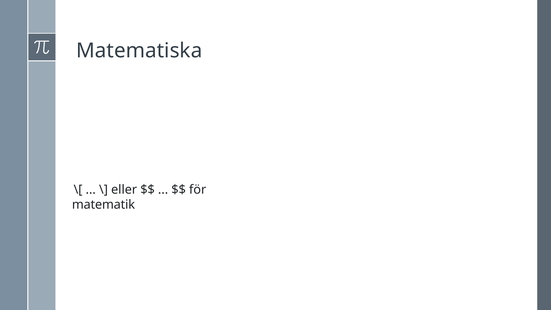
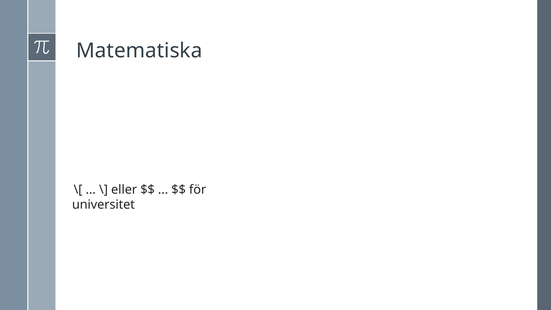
matematik: matematik -> universitet (103, 205)
